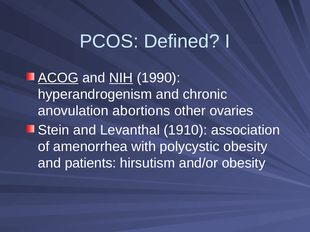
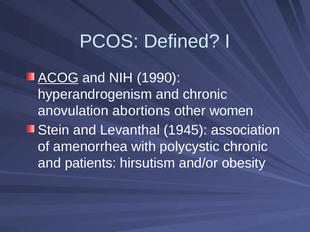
NIH underline: present -> none (121, 78)
ovaries: ovaries -> women (231, 111)
1910: 1910 -> 1945 (185, 130)
polycystic obesity: obesity -> chronic (246, 147)
